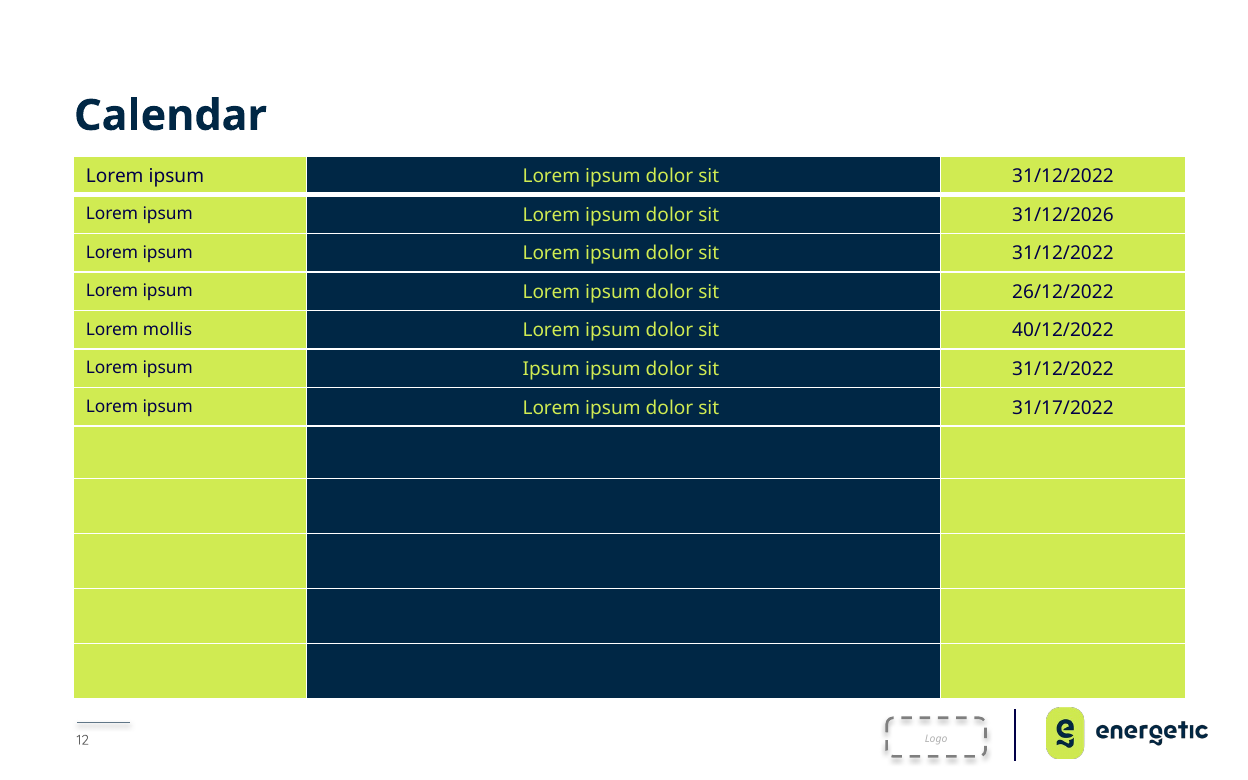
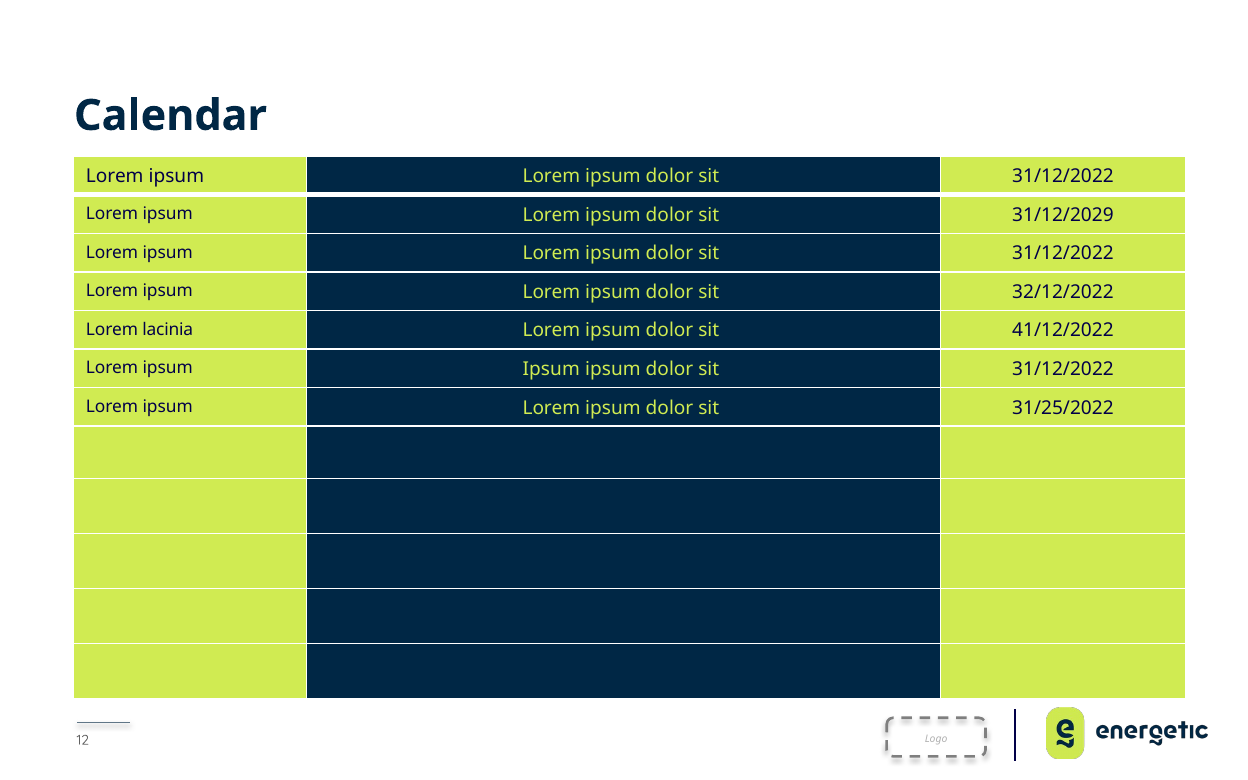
31/12/2026: 31/12/2026 -> 31/12/2029 (1063, 215)
26/12/2022: 26/12/2022 -> 32/12/2022 (1063, 292)
mollis: mollis -> lacinia (168, 329)
40/12/2022: 40/12/2022 -> 41/12/2022 (1063, 331)
31/17/2022: 31/17/2022 -> 31/25/2022 (1063, 408)
